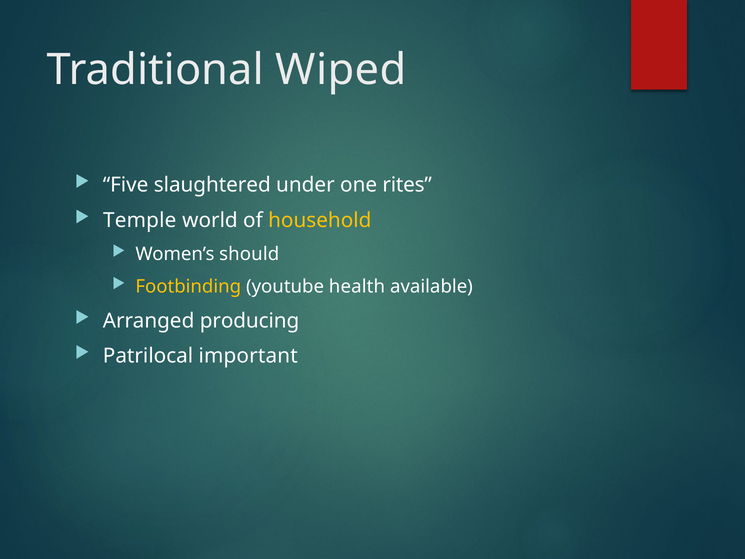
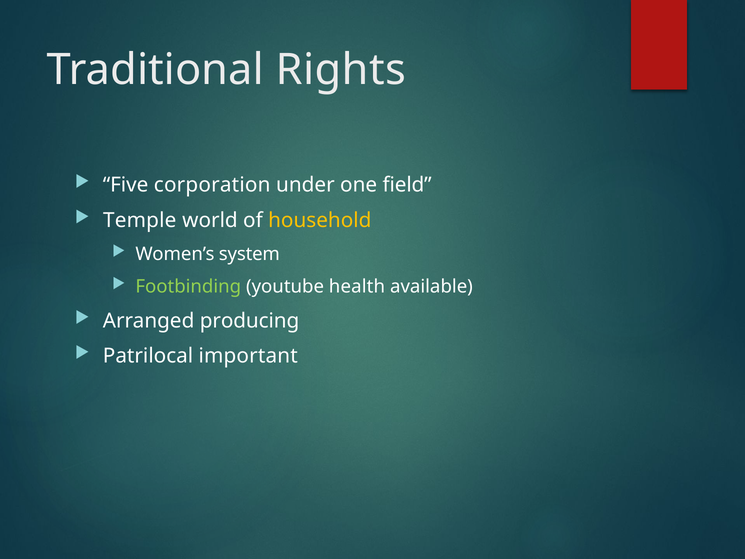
Wiped: Wiped -> Rights (341, 70)
slaughtered: slaughtered -> corporation (212, 185)
rites: rites -> field (407, 185)
should: should -> system (249, 254)
Footbinding colour: yellow -> light green (188, 287)
